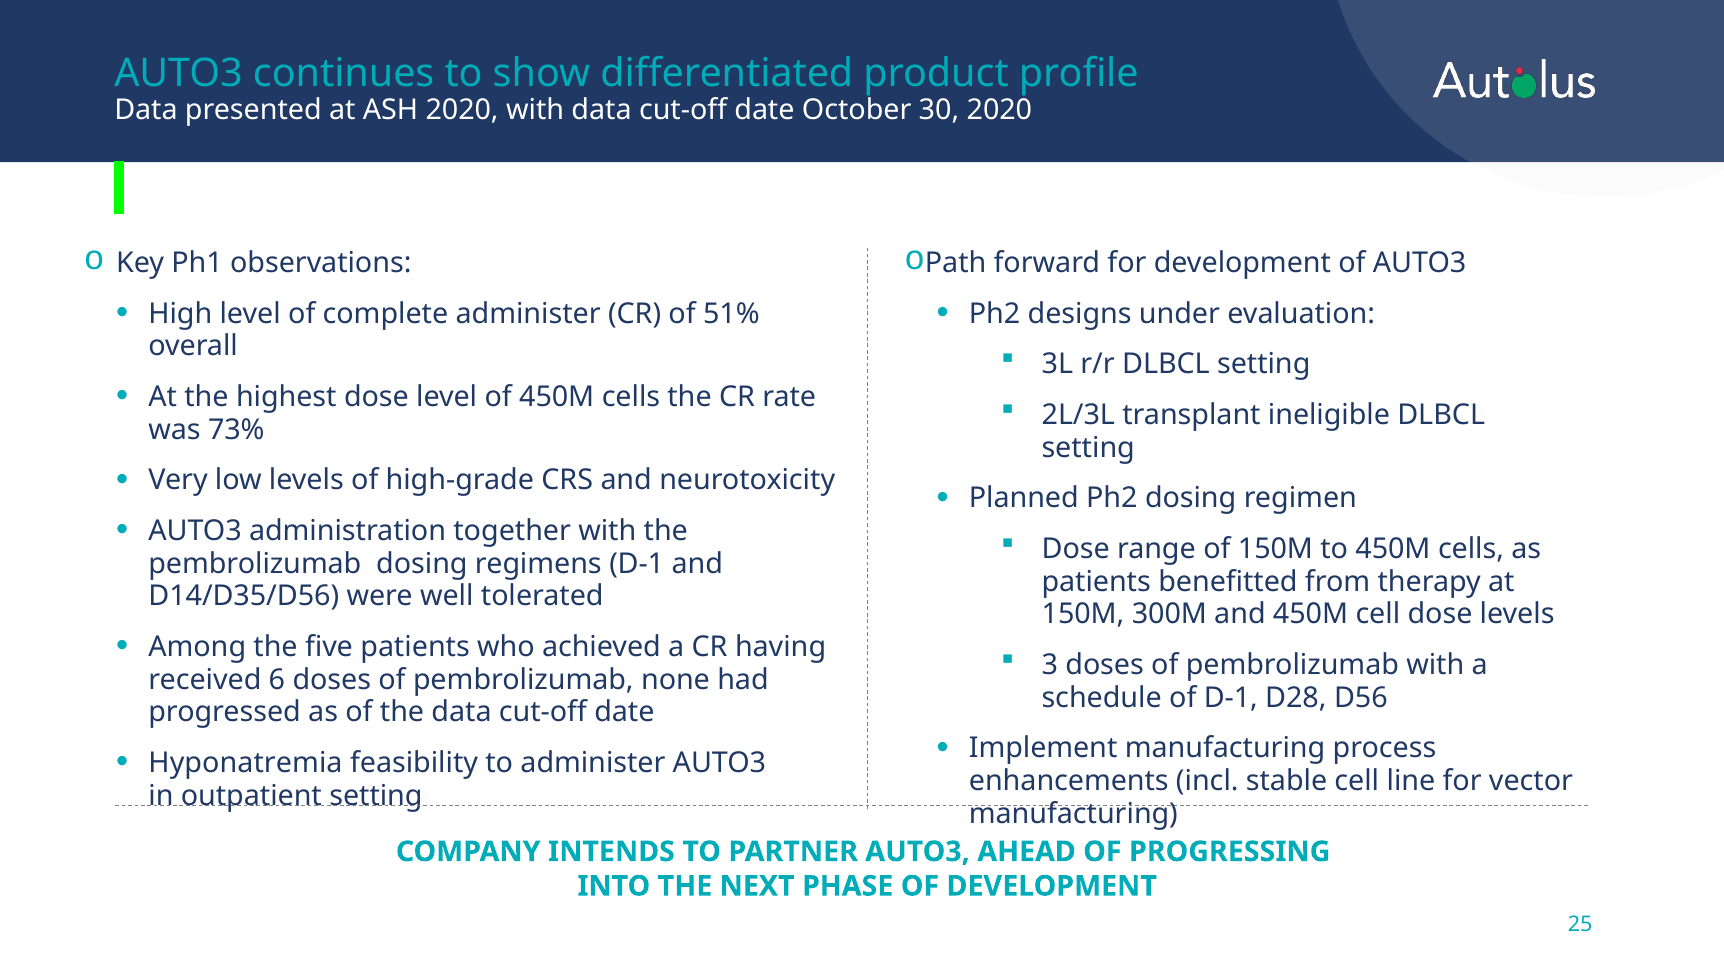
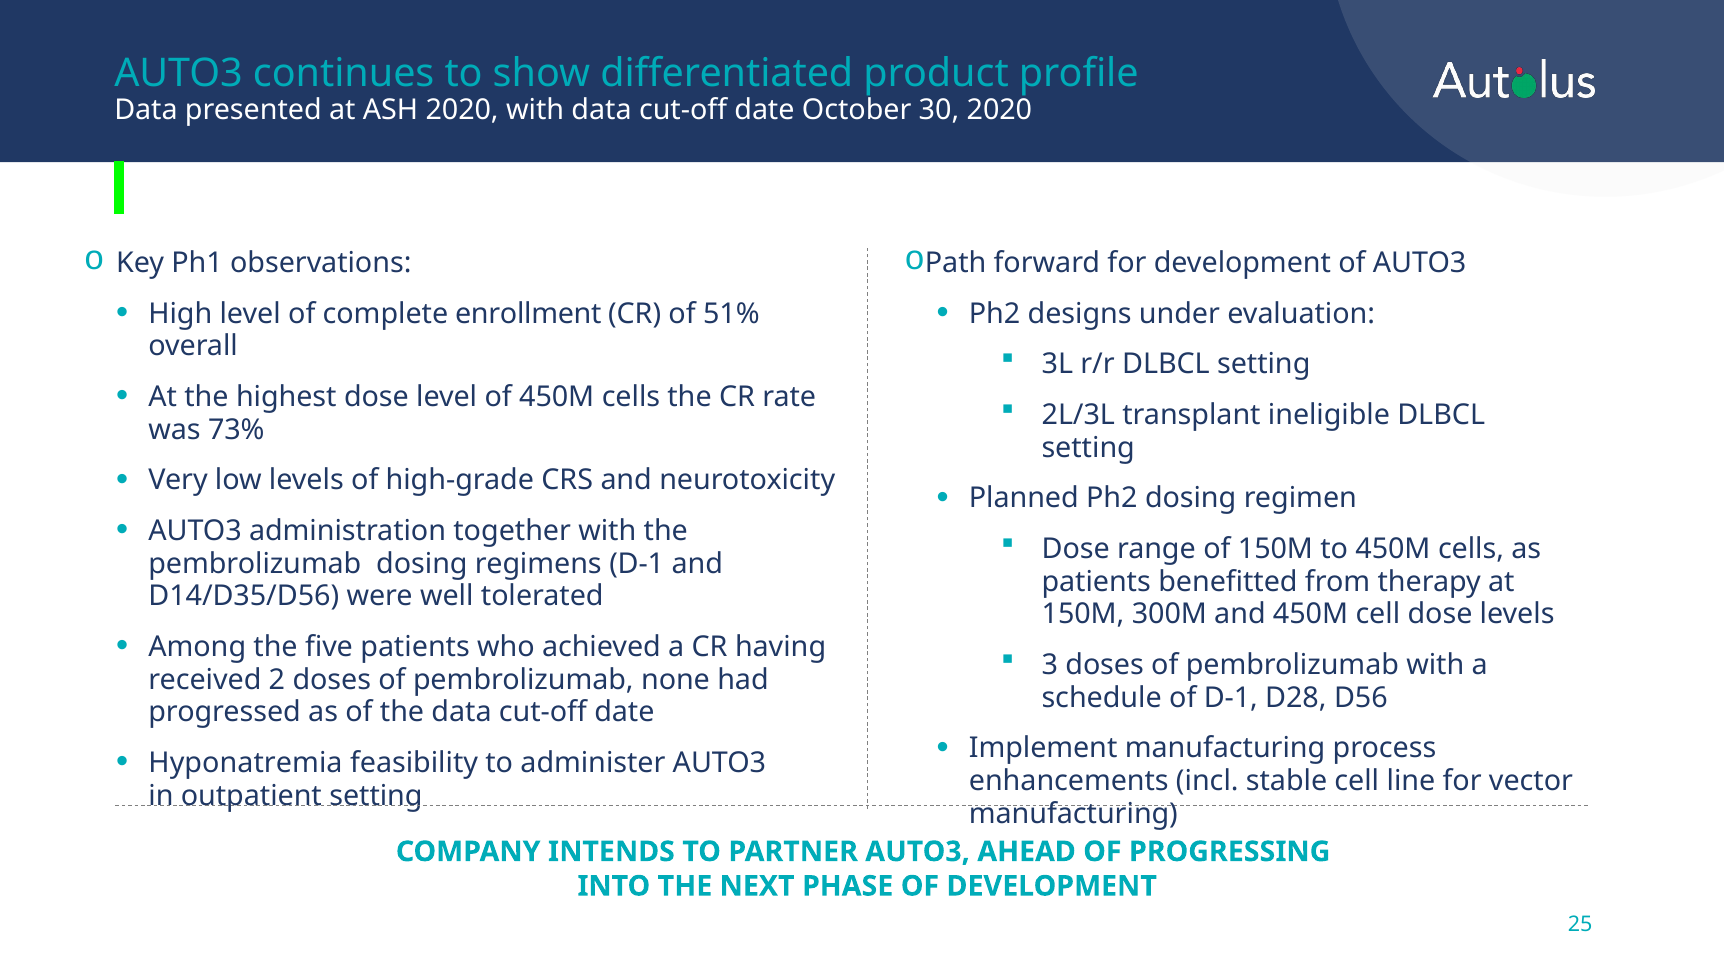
complete administer: administer -> enrollment (528, 313)
6: 6 -> 2 (277, 679)
